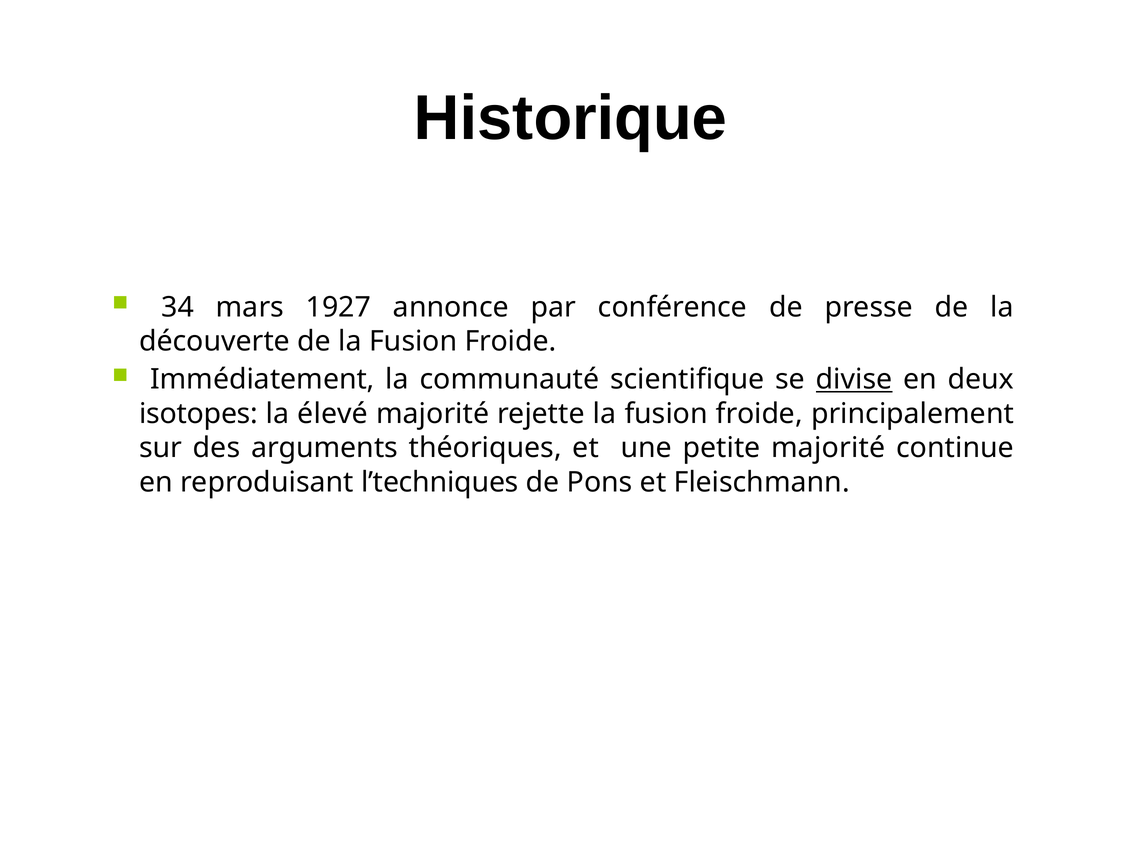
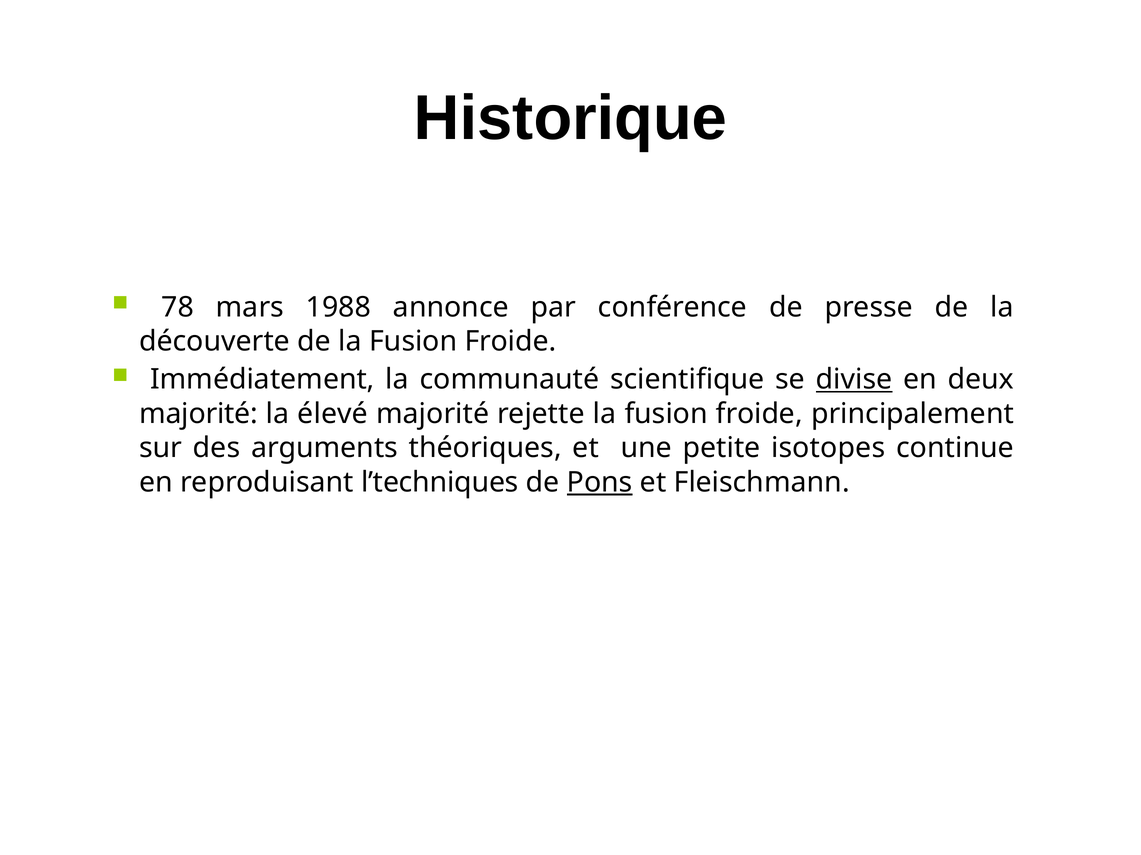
34: 34 -> 78 (178, 308)
1927: 1927 -> 1988 (338, 308)
isotopes: isotopes -> majorité (199, 414)
petite majorité: majorité -> isotopes (828, 448)
Pons underline: none -> present (600, 483)
